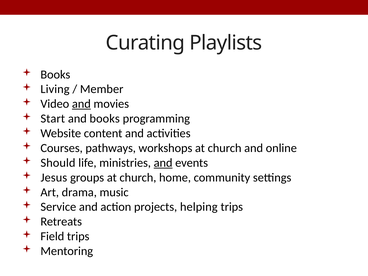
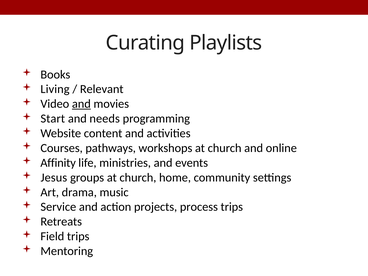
Member: Member -> Relevant (102, 89)
and books: books -> needs (105, 119)
Should: Should -> Affinity (58, 163)
and underline: present -> none (163, 163)
helping: helping -> process (199, 207)
